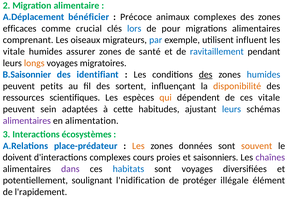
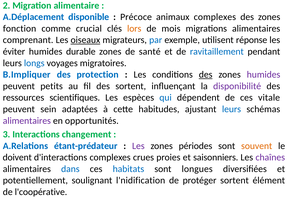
bénéficier: bénéficier -> disponible (89, 17)
efficaces: efficaces -> fonction (20, 28)
lors colour: blue -> orange (134, 28)
pour: pour -> mois (171, 28)
oiseaux underline: none -> present (85, 40)
influent: influent -> réponse (252, 40)
vitale: vitale -> éviter (14, 52)
assurer: assurer -> durable (81, 52)
longs colour: orange -> blue (34, 63)
B.Saisonnier: B.Saisonnier -> B.Impliquer (27, 75)
identifiant: identifiant -> protection (98, 75)
humides colour: blue -> purple (264, 75)
disponibilité colour: orange -> purple (237, 86)
qui colour: orange -> blue (166, 98)
alimentation: alimentation -> opportunités (92, 121)
écosystèmes: écosystèmes -> changement (87, 134)
place-prédateur: place-prédateur -> étant-prédateur (86, 146)
Les colour: orange -> purple (138, 146)
données: données -> périodes (196, 146)
cours: cours -> crues (144, 157)
dans colour: purple -> blue (70, 169)
sont voyages: voyages -> longues (197, 169)
protéger illégale: illégale -> sortent (235, 180)
l'rapidement: l'rapidement -> l'coopérative (41, 192)
